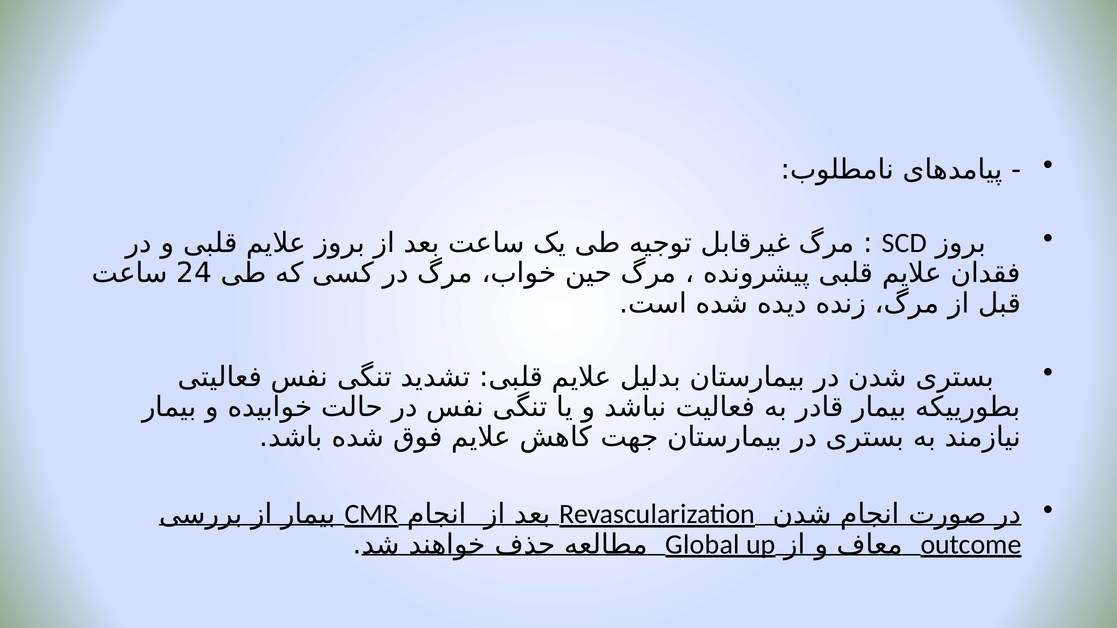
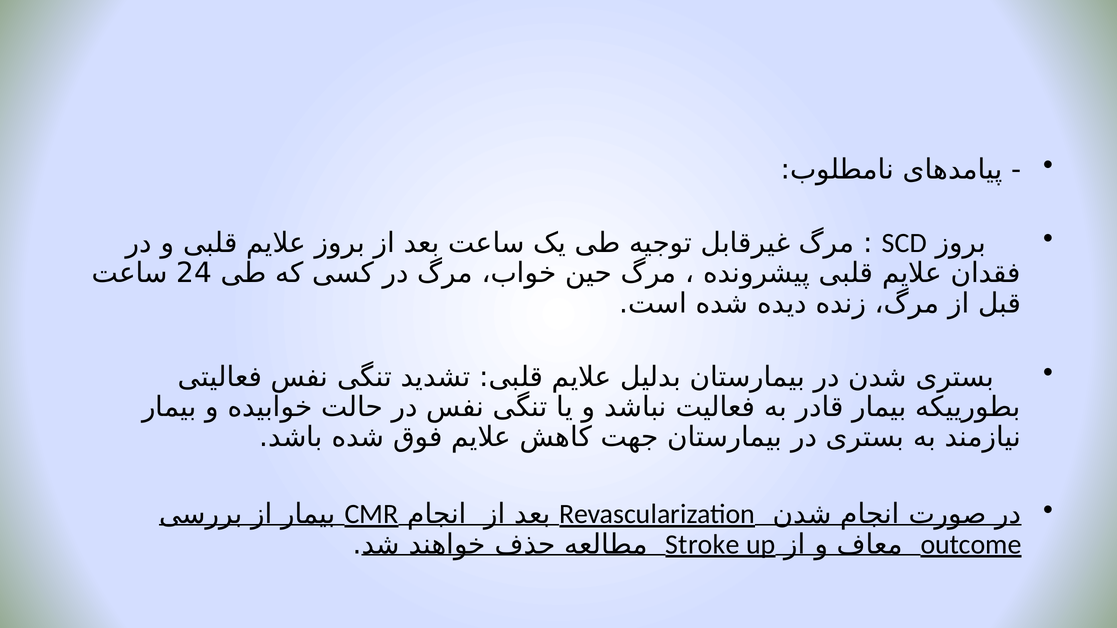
Global: Global -> Stroke (703, 545)
